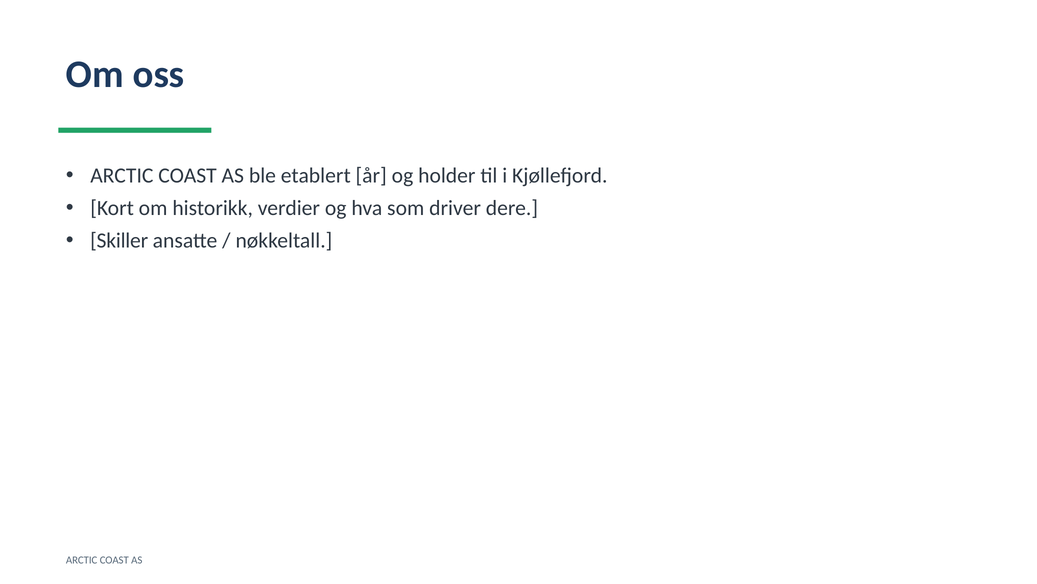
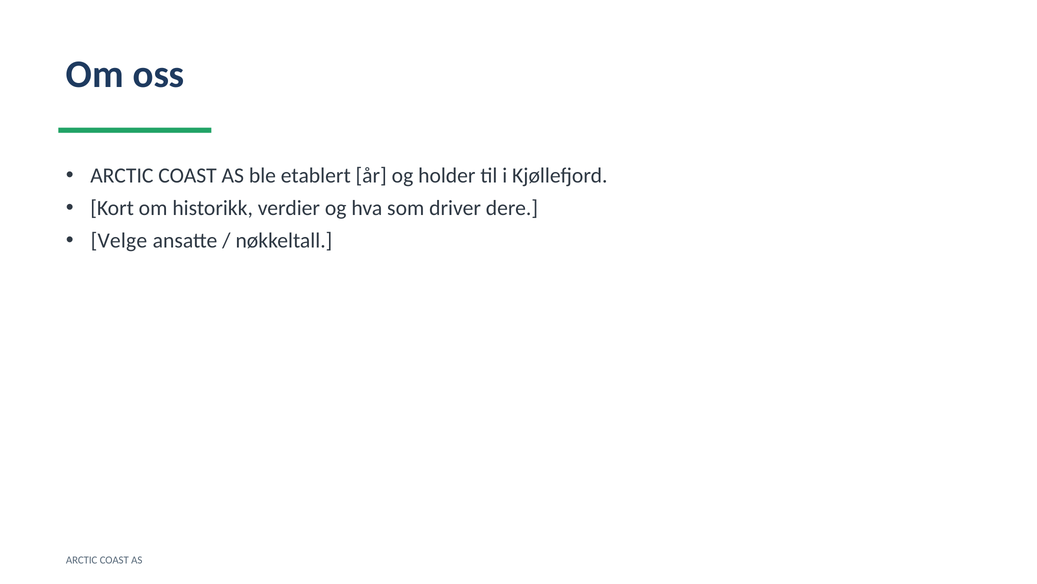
Skiller: Skiller -> Velge (119, 240)
